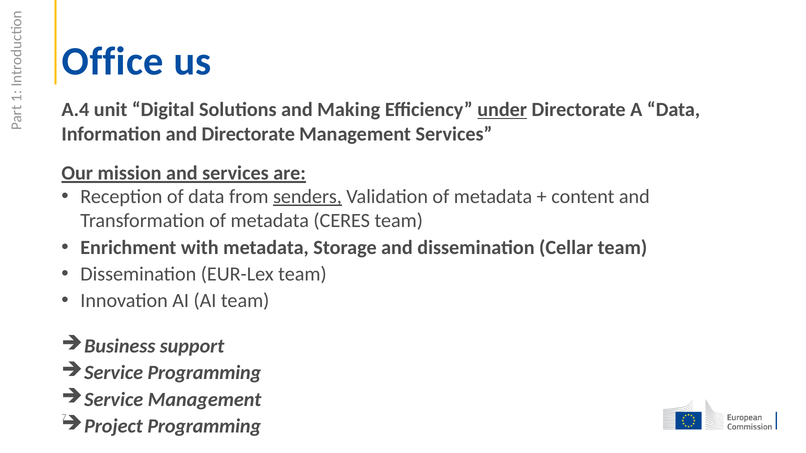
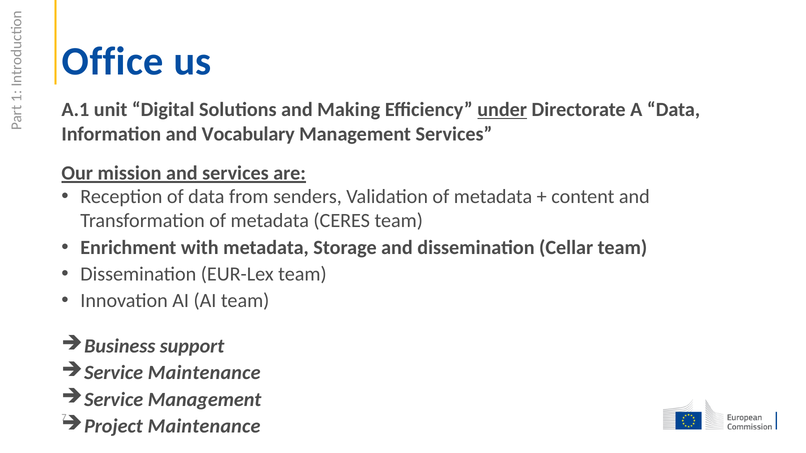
A.4: A.4 -> A.1 (75, 110)
and Directorate: Directorate -> Vocabulary (248, 134)
senders underline: present -> none (307, 197)
Service Programming: Programming -> Maintenance (204, 373)
Project Programming: Programming -> Maintenance (204, 427)
